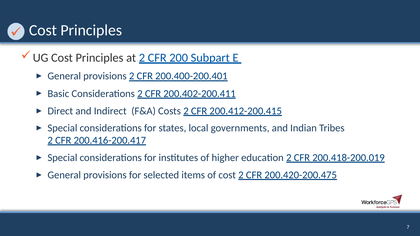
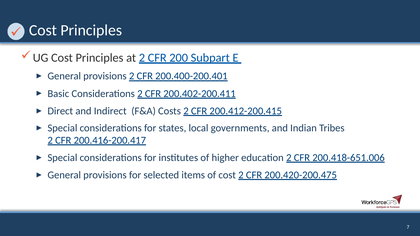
200.418-200.019: 200.418-200.019 -> 200.418-651.006 (349, 158)
